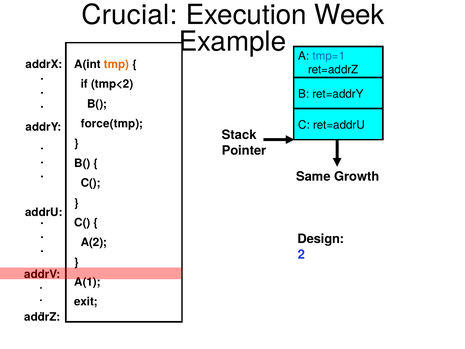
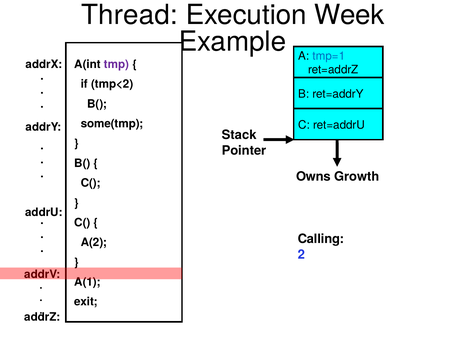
Crucial: Crucial -> Thread (129, 15)
tmp colour: orange -> purple (117, 64)
force(tmp: force(tmp -> some(tmp (112, 124)
Same: Same -> Owns (313, 176)
Design: Design -> Calling (321, 239)
